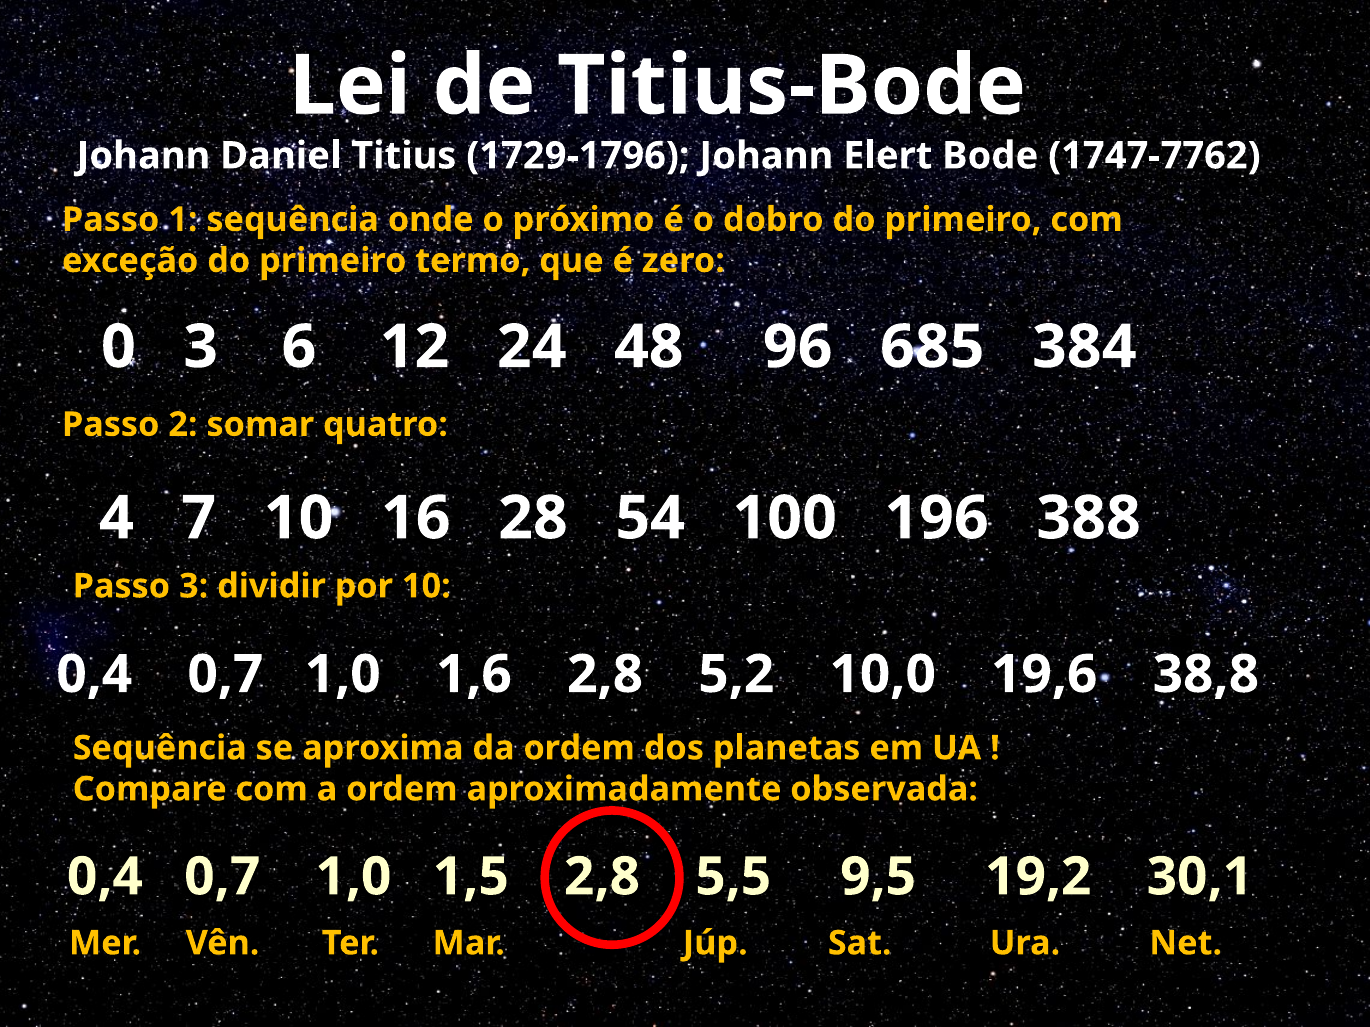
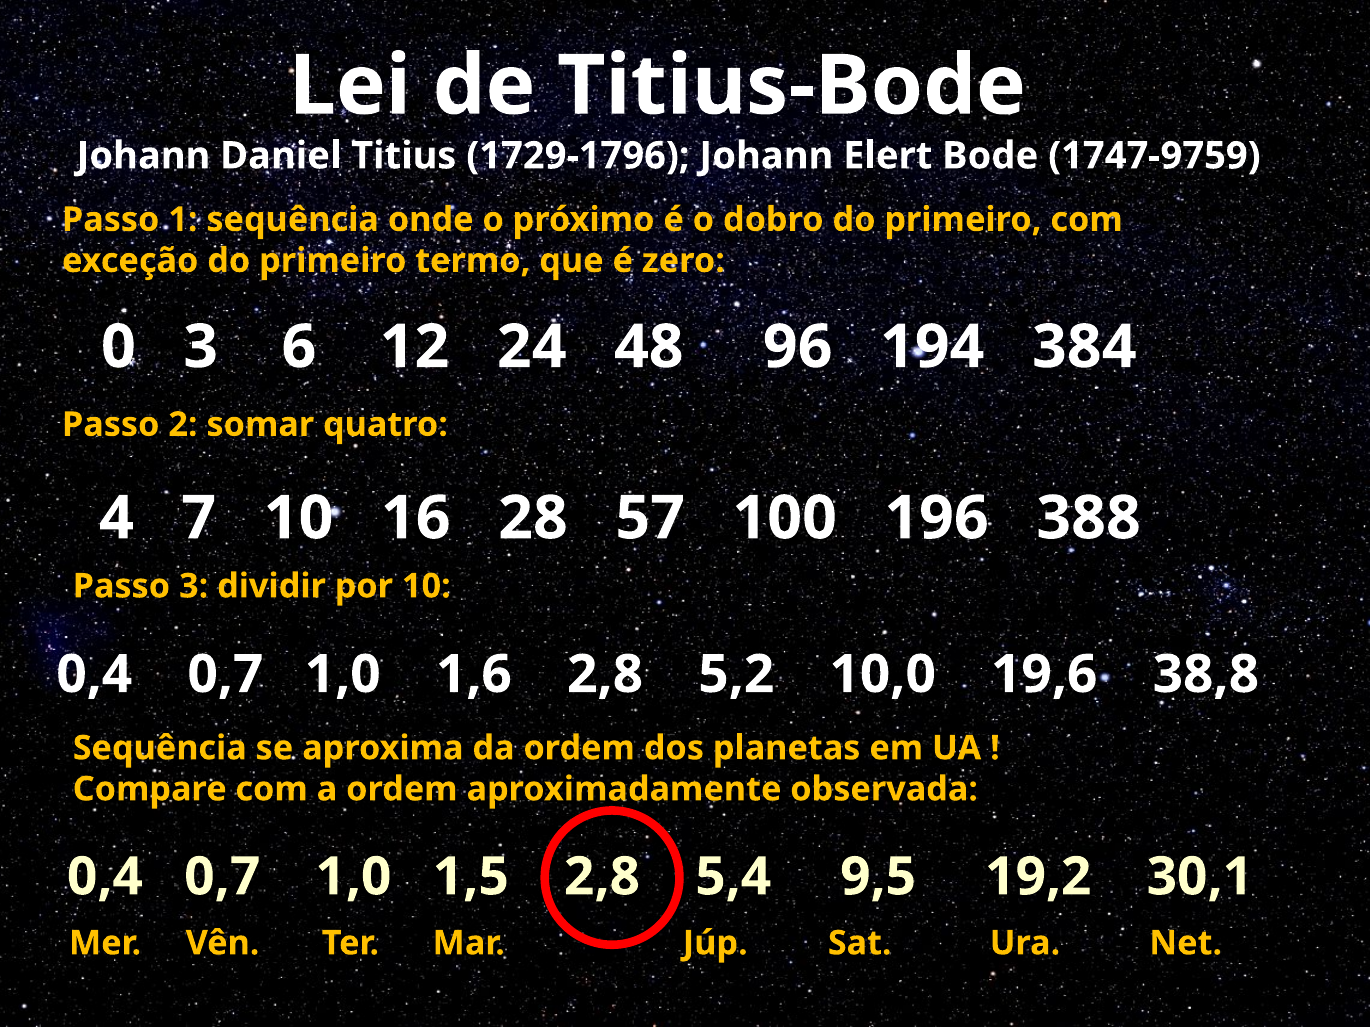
1747-7762: 1747-7762 -> 1747-9759 (1154, 156)
685: 685 -> 194 (932, 347)
54: 54 -> 57 (650, 518)
5,5: 5,5 -> 5,4 (733, 877)
